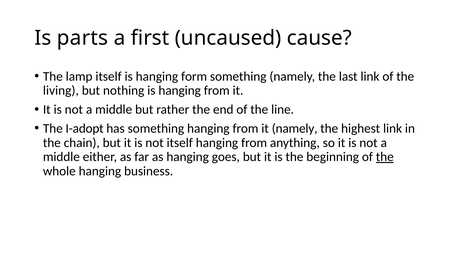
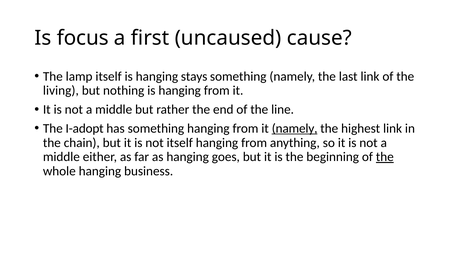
parts: parts -> focus (83, 38)
form: form -> stays (194, 76)
namely underline: none -> present (295, 129)
